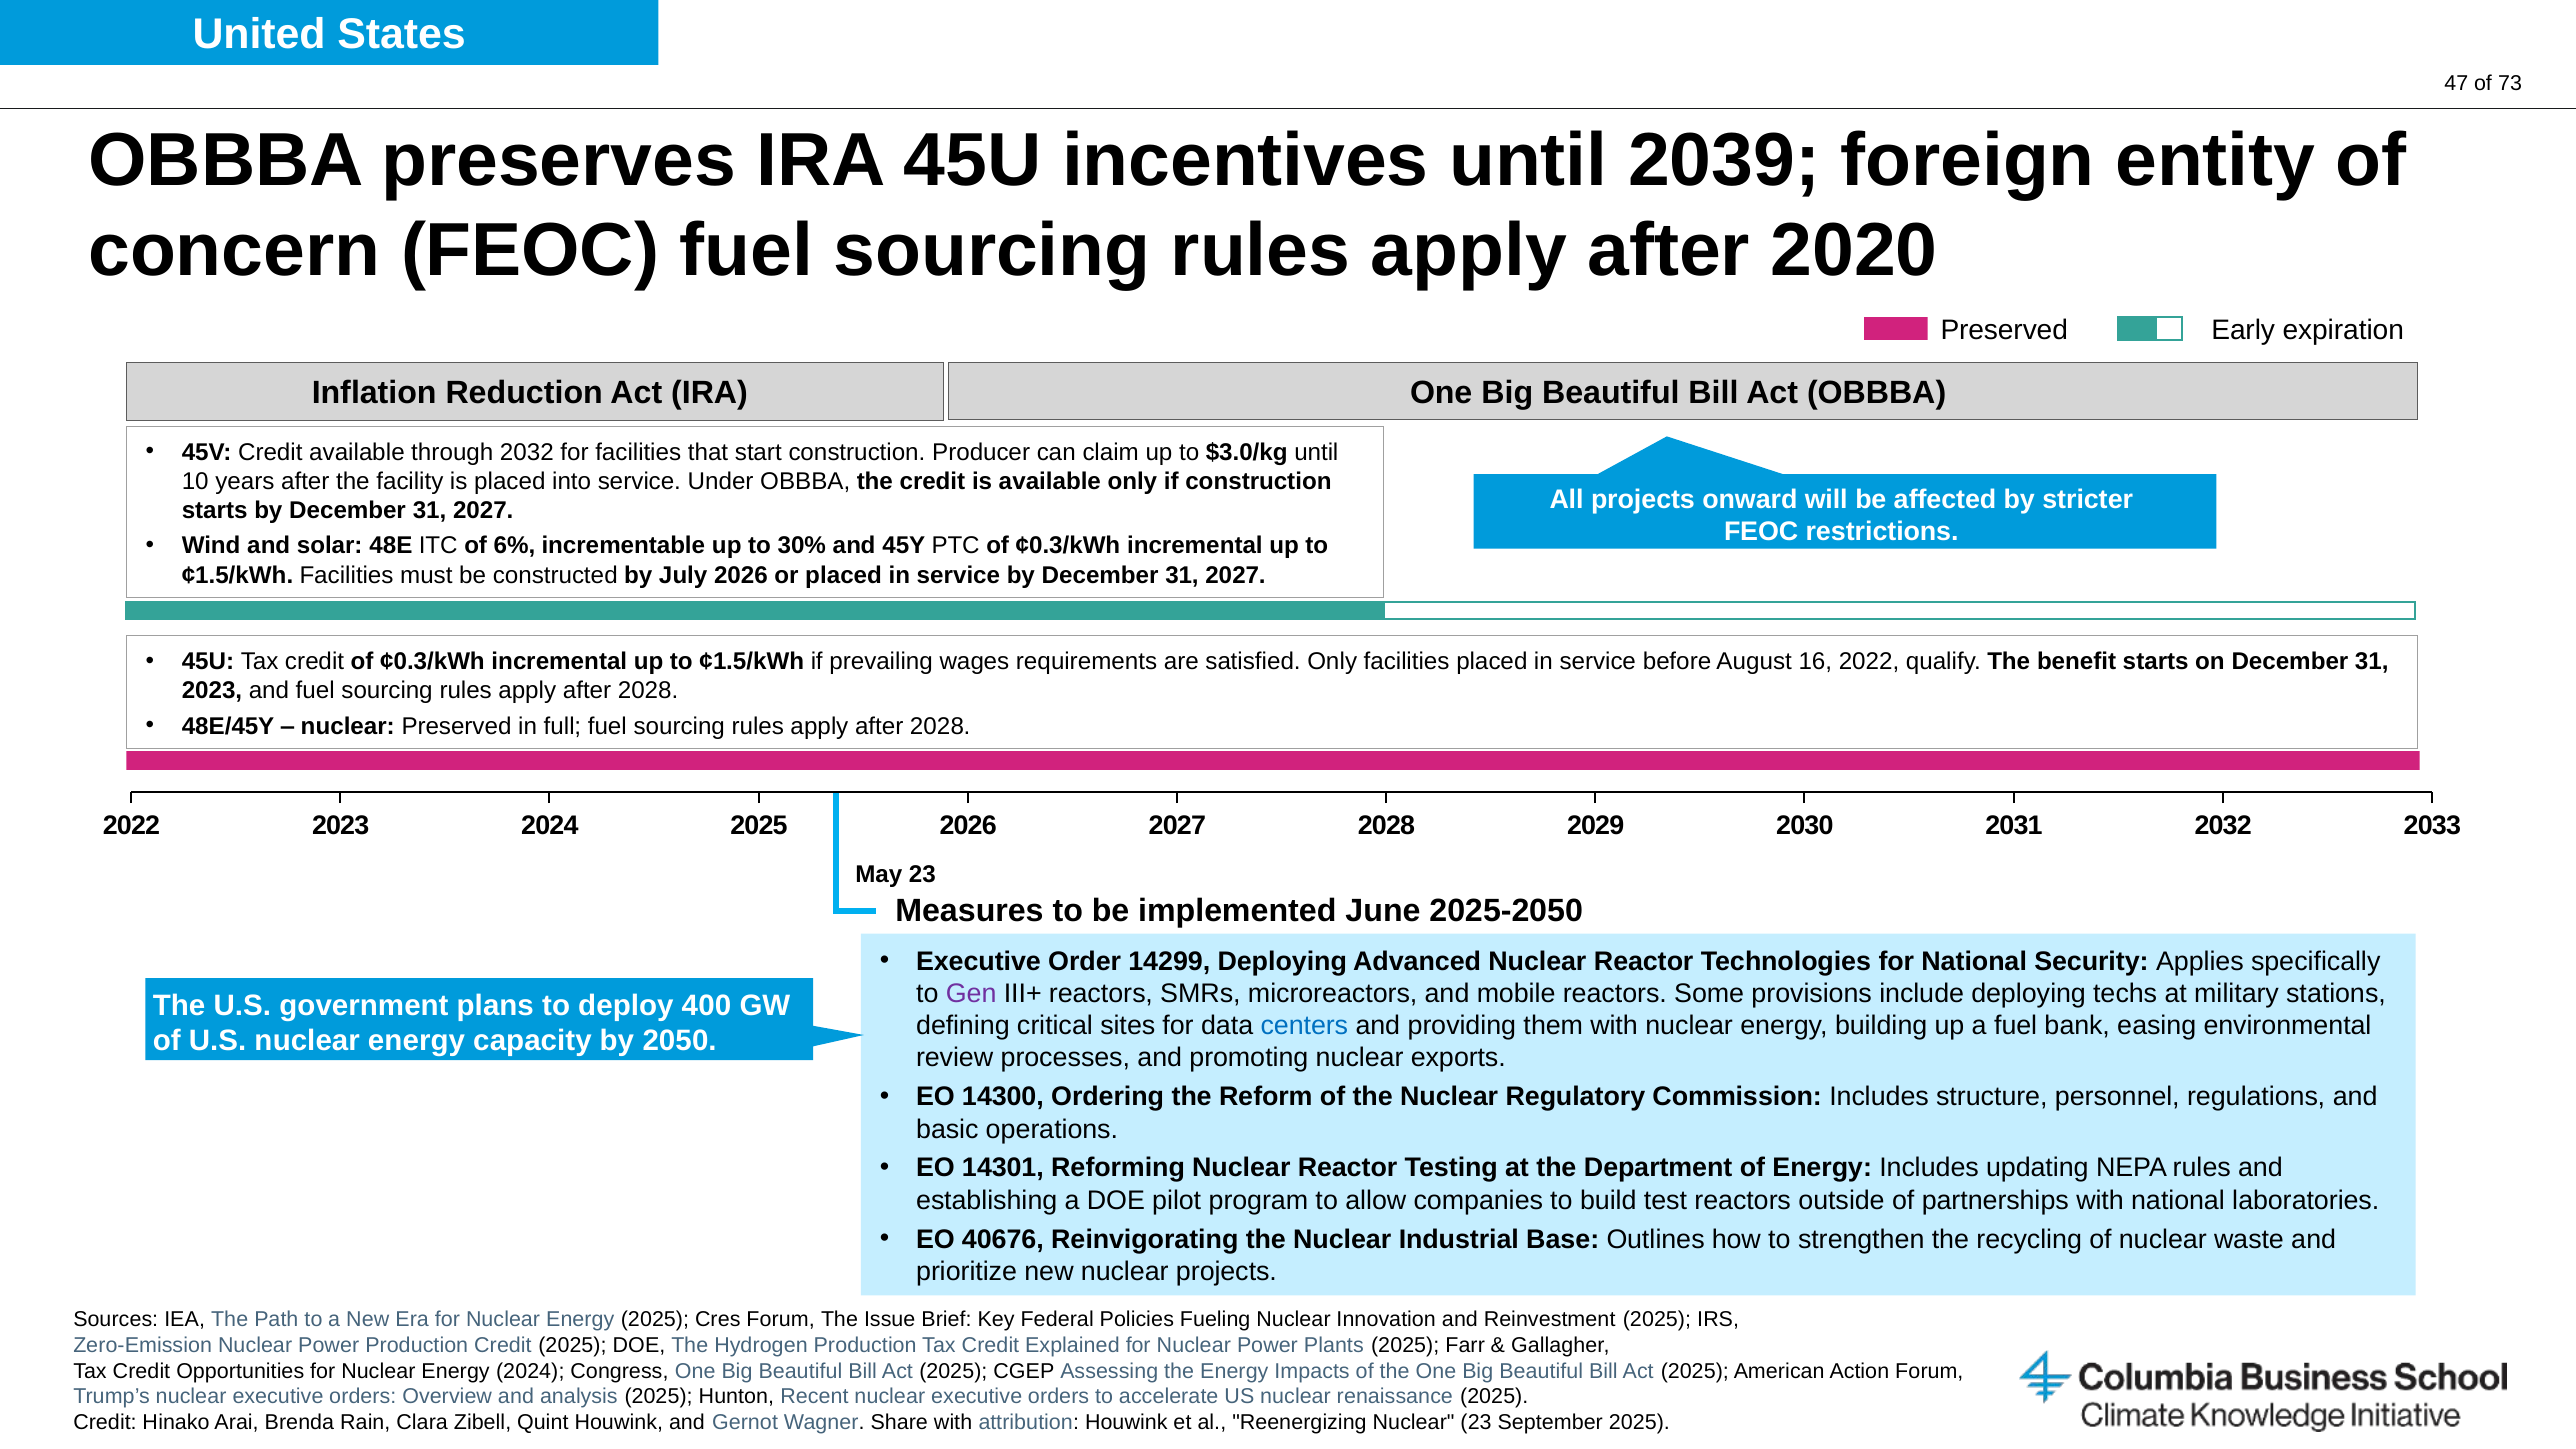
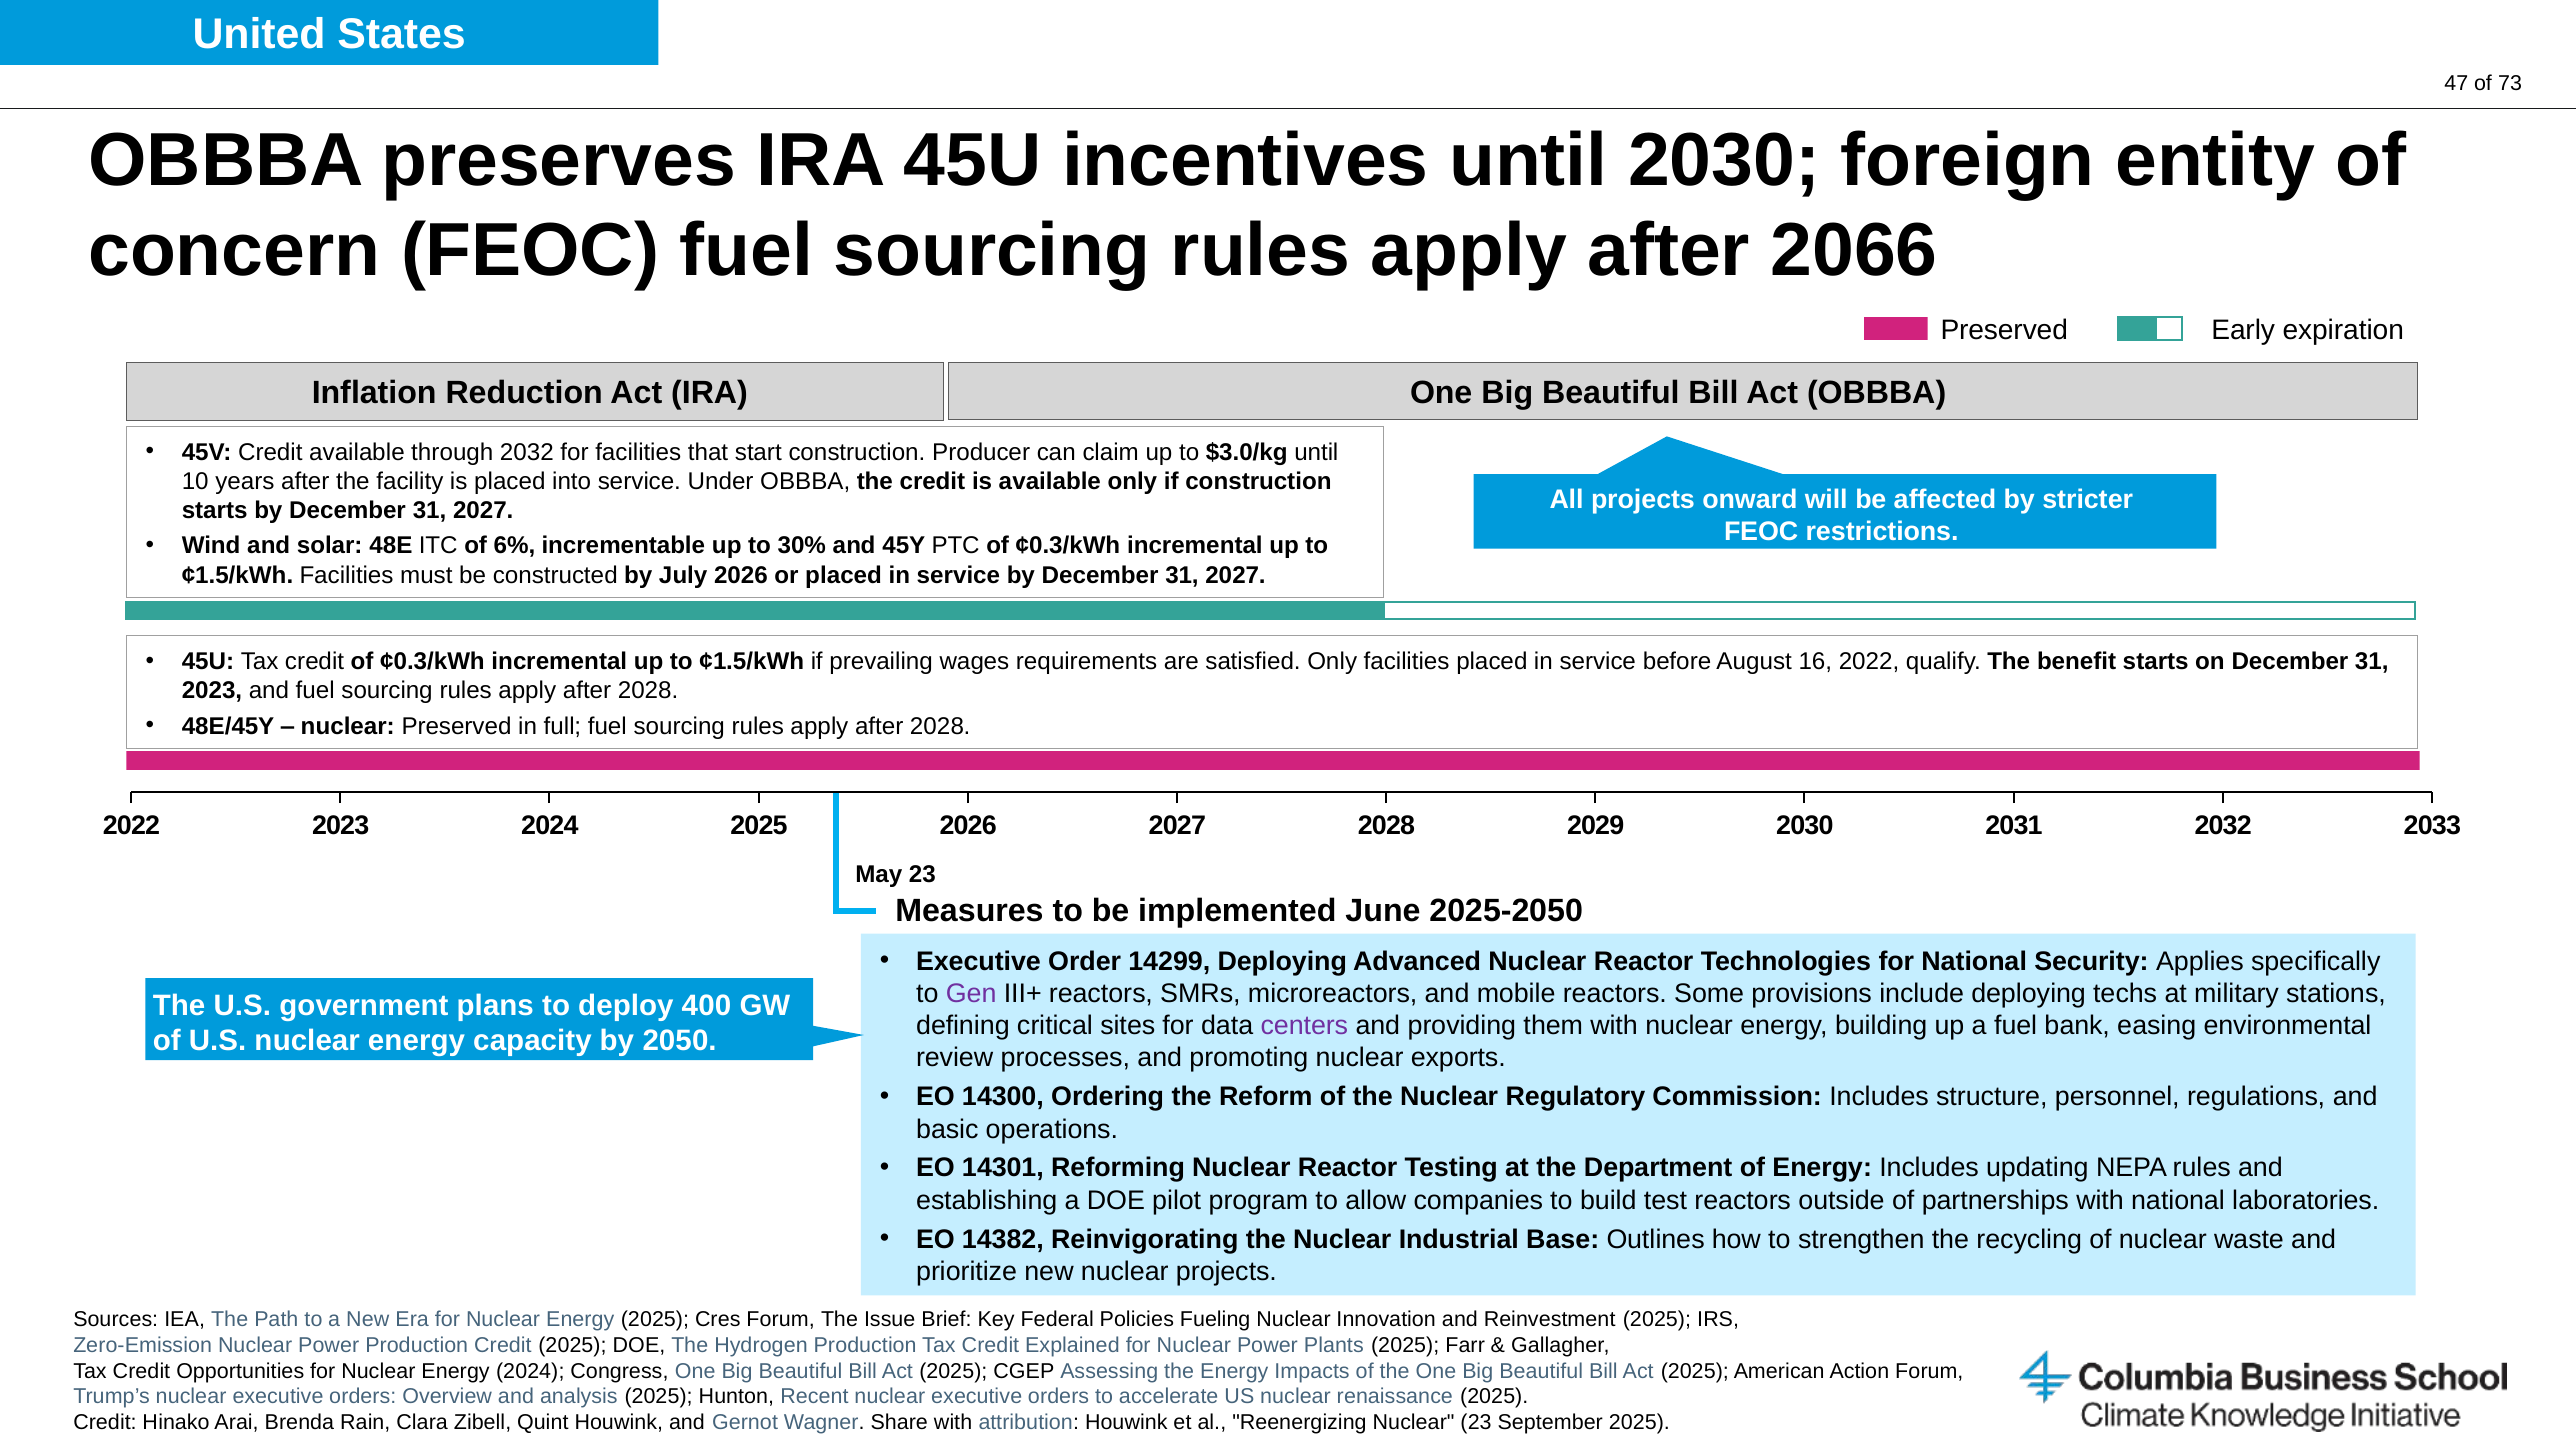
until 2039: 2039 -> 2030 (1724, 161)
2020: 2020 -> 2066 (1854, 251)
centers colour: blue -> purple (1304, 1026)
40676: 40676 -> 14382 (1003, 1239)
